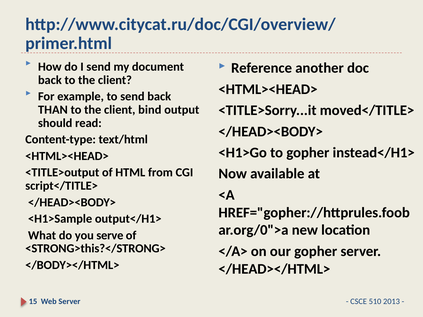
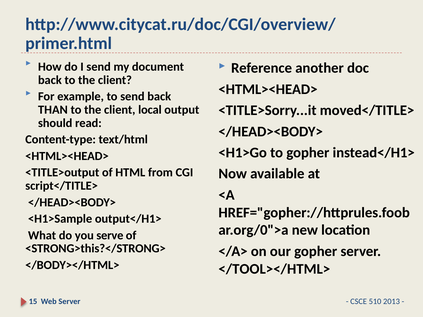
bind: bind -> local (150, 110)
</HEAD></HTML>: </HEAD></HTML> -> </TOOL></HTML> (274, 269)
